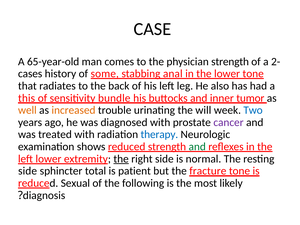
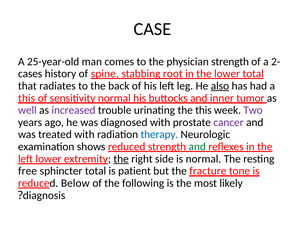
65-year-old: 65-year-old -> 25-year-old (53, 62)
some: some -> spine (105, 74)
anal: anal -> root (173, 74)
lower tone: tone -> total (253, 74)
also underline: none -> present (220, 86)
sensitivity bundle: bundle -> normal (114, 98)
well colour: orange -> purple (27, 110)
increased colour: orange -> purple (73, 110)
the will: will -> this (203, 110)
Two colour: blue -> purple (253, 110)
side: side -> free (28, 171)
Sexual: Sexual -> Below (75, 183)
